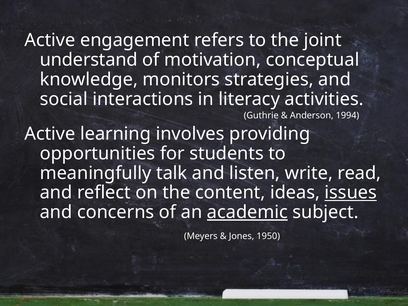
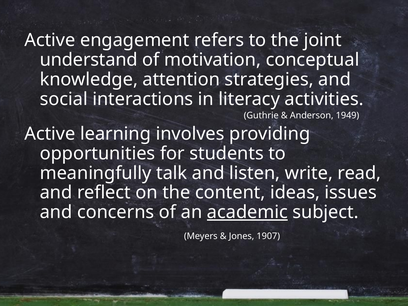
monitors: monitors -> attention (181, 79)
1994: 1994 -> 1949 (347, 116)
issues underline: present -> none (351, 193)
1950: 1950 -> 1907 (268, 236)
